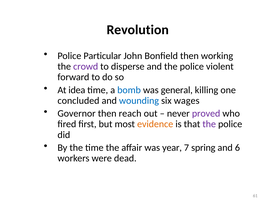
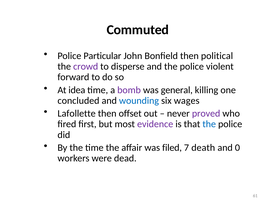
Revolution: Revolution -> Commuted (138, 30)
working: working -> political (217, 56)
bomb colour: blue -> purple (129, 90)
Governor: Governor -> Lafollette (77, 114)
reach: reach -> offset (130, 114)
evidence colour: orange -> purple (155, 124)
the colour: purple -> blue (209, 124)
year: year -> filed (172, 148)
spring: spring -> death (203, 148)
6: 6 -> 0 (237, 148)
